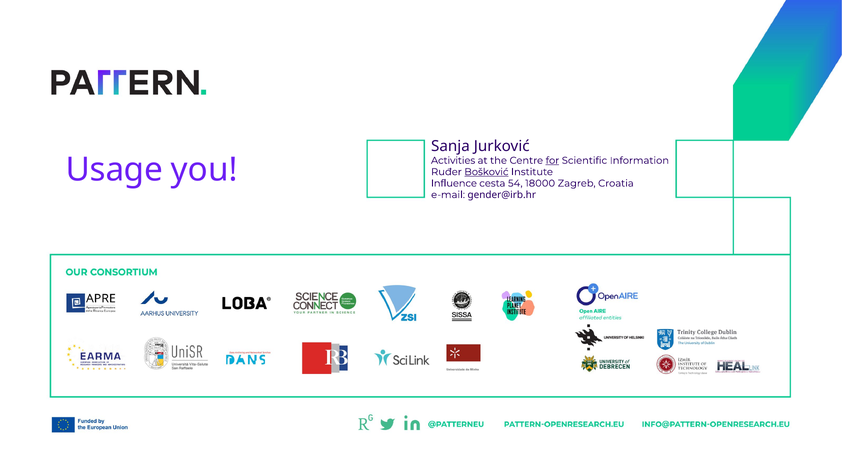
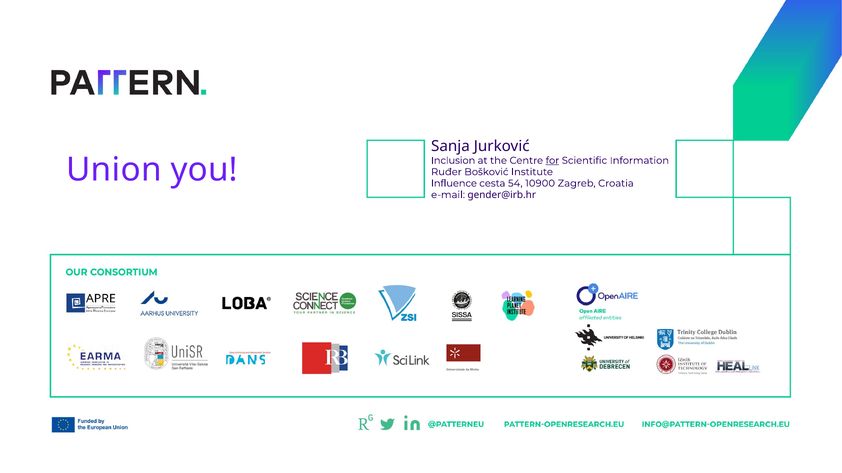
Activities: Activities -> Inclusion (453, 161)
Usage: Usage -> Union (114, 170)
Bošković underline: present -> none (486, 172)
18000: 18000 -> 10900 (540, 184)
